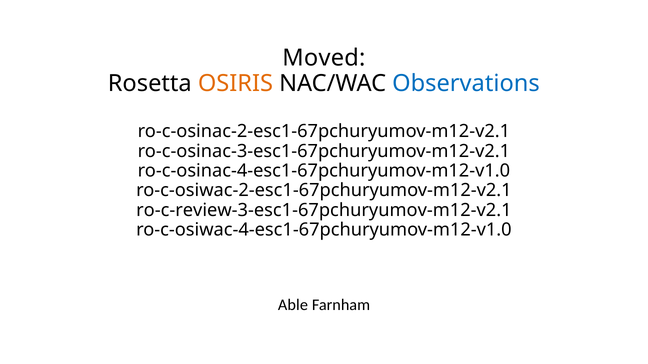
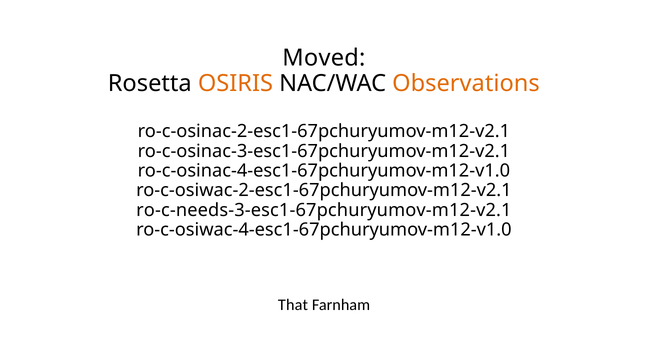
Observations colour: blue -> orange (466, 83)
ro-c-review-3-esc1-67pchuryumov-m12-v2.1: ro-c-review-3-esc1-67pchuryumov-m12-v2.1 -> ro-c-needs-3-esc1-67pchuryumov-m12-v2.1 (324, 210)
Able: Able -> That (293, 305)
